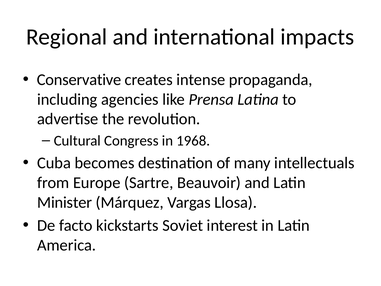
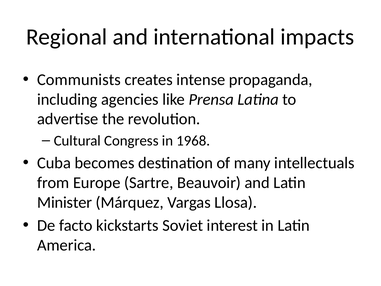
Conservative: Conservative -> Communists (79, 80)
